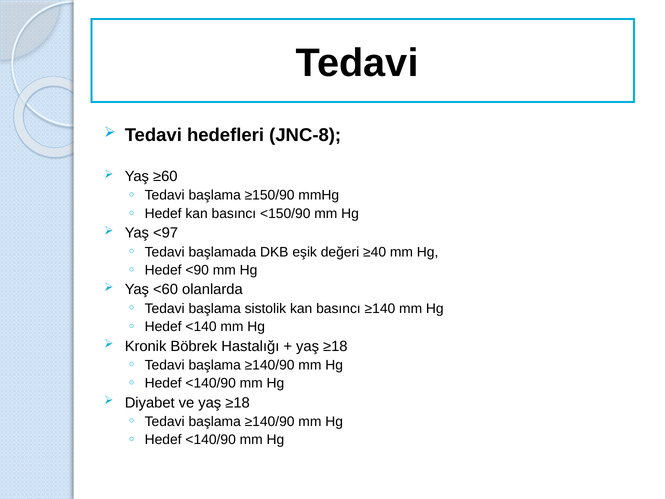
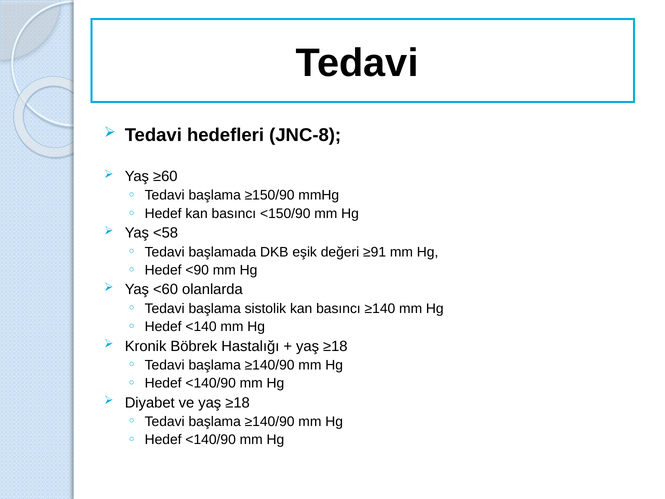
<97: <97 -> <58 (166, 233)
≥40: ≥40 -> ≥91 (375, 252)
